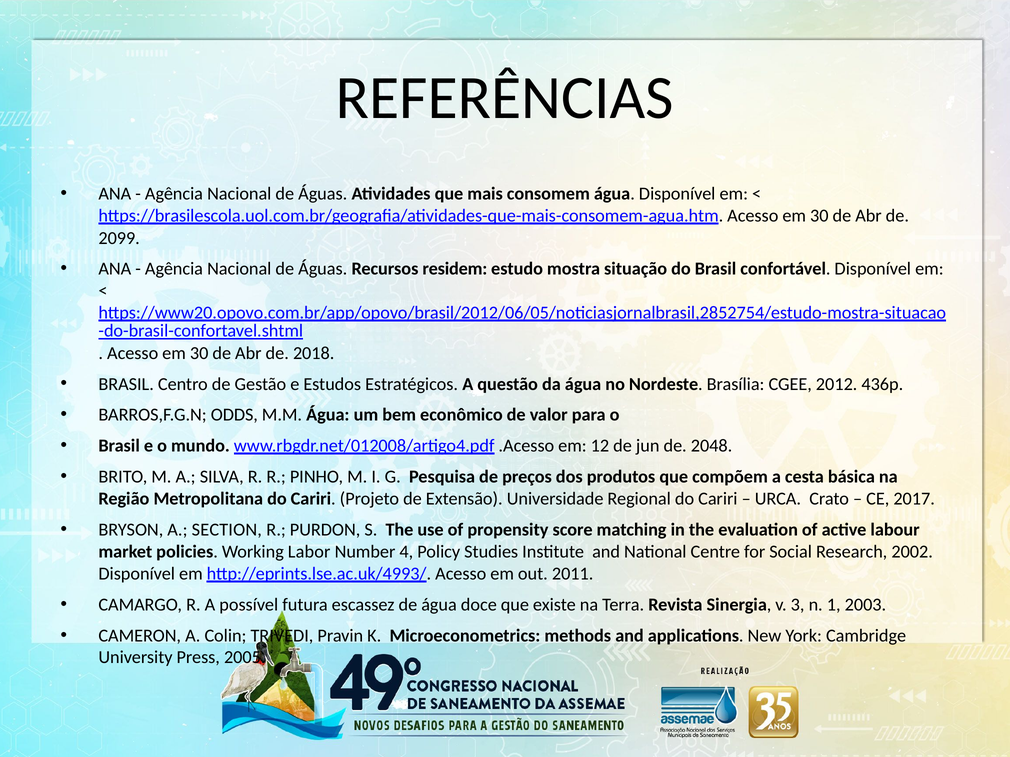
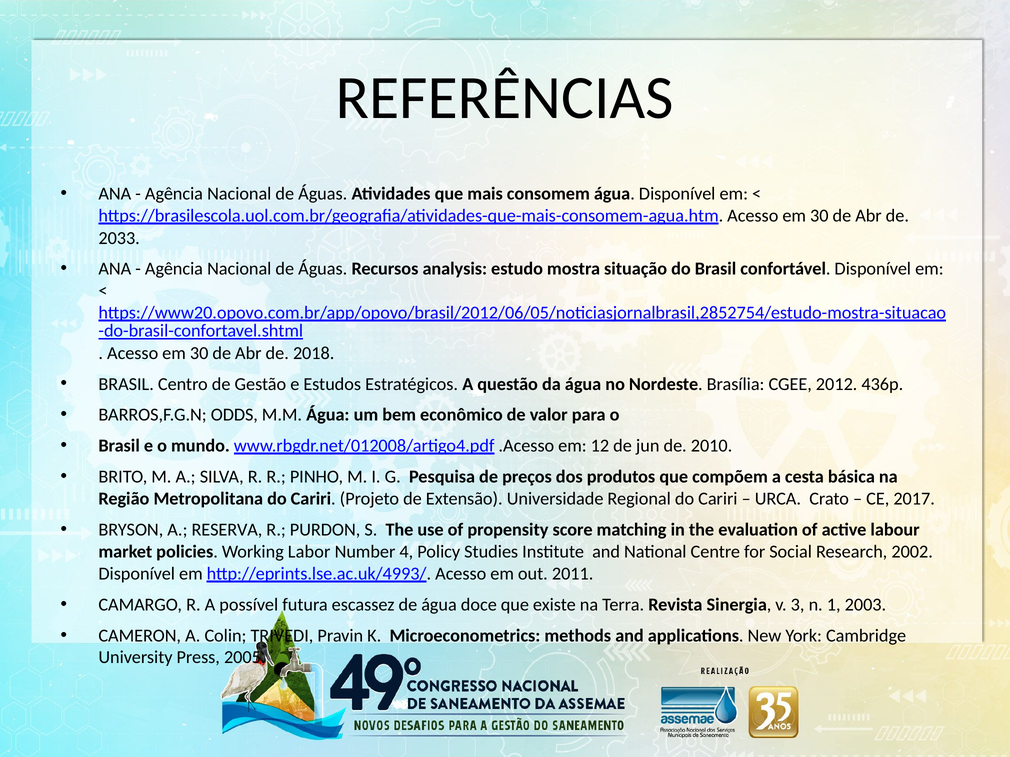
2099: 2099 -> 2033 (119, 238)
residem: residem -> analysis (455, 269)
2048: 2048 -> 2010 (712, 446)
SECTION: SECTION -> RESERVA (227, 530)
